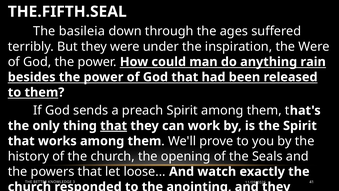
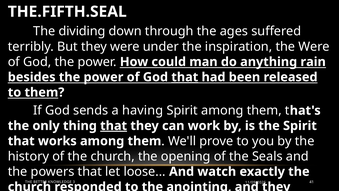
basileia: basileia -> dividing (82, 31)
that underline: none -> present (185, 77)
preach: preach -> having (143, 110)
